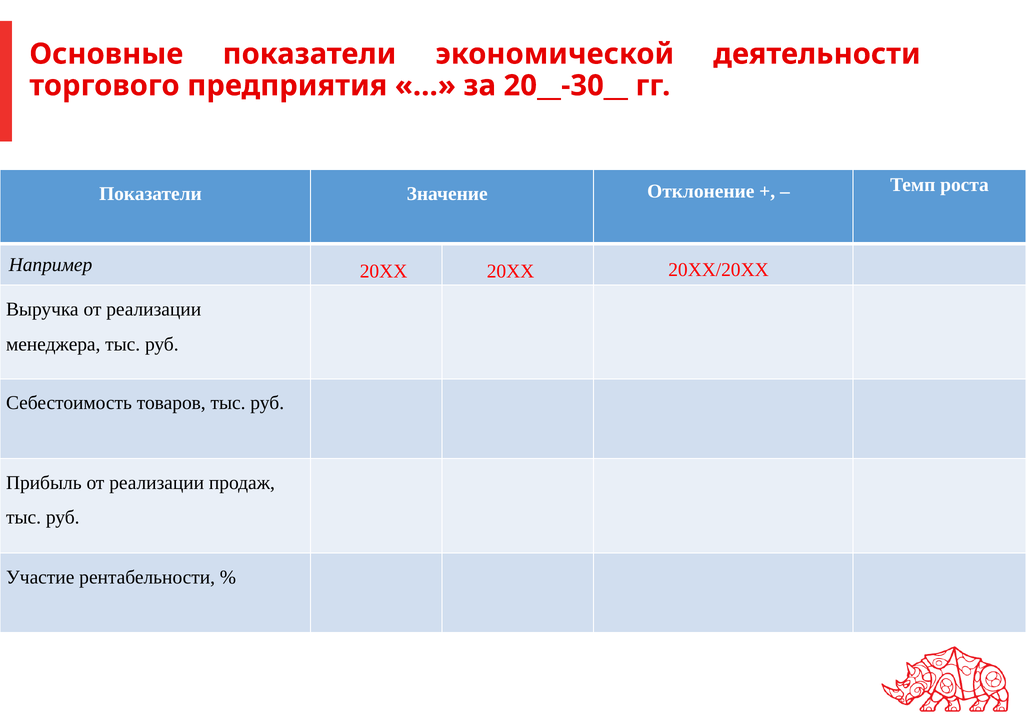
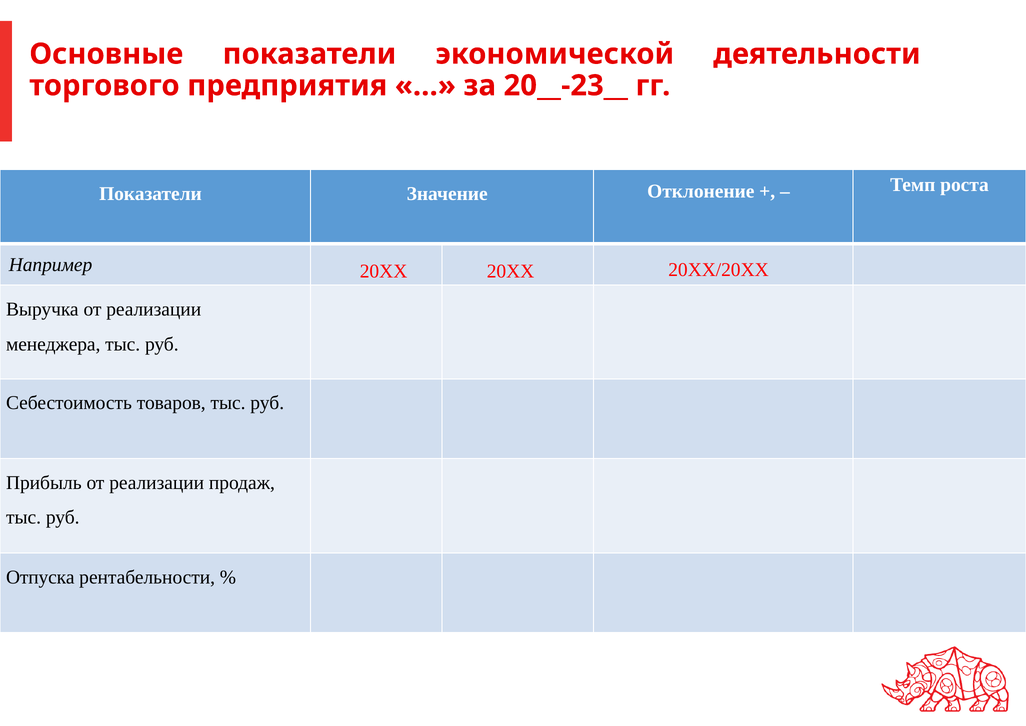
20__-30__: 20__-30__ -> 20__-23__ (566, 86)
Участие: Участие -> Отпуска (40, 577)
